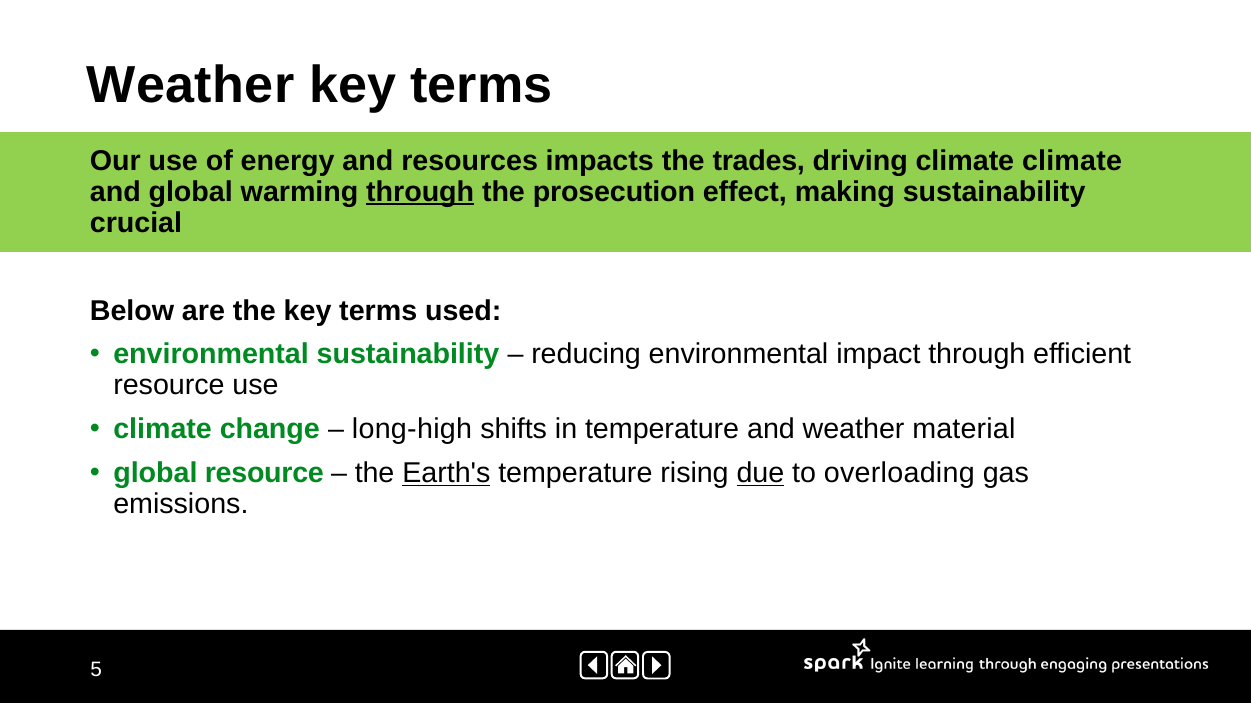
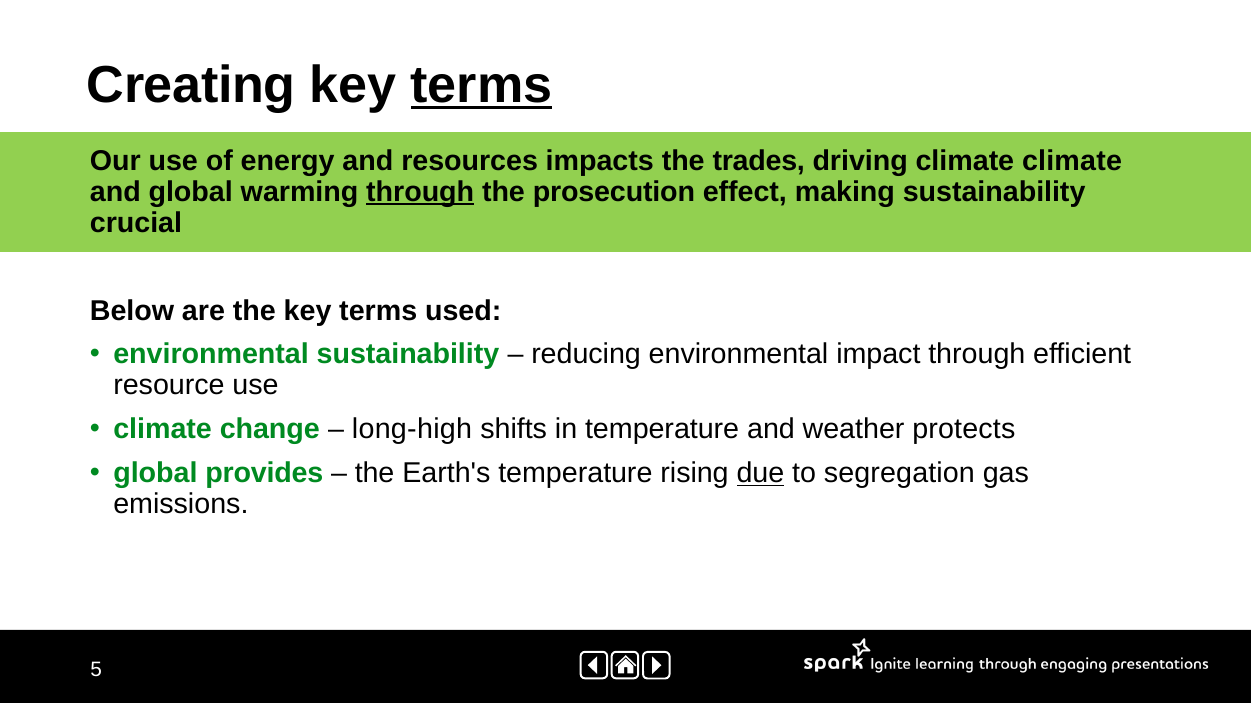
Weather: Weather -> Creating (191, 86)
terms underline: none -> present (482, 86)
material: material -> protects (964, 430)
global resource: resource -> provides (264, 474)
Earth's underline: present -> none (446, 474)
overloading: overloading -> segregation (899, 474)
